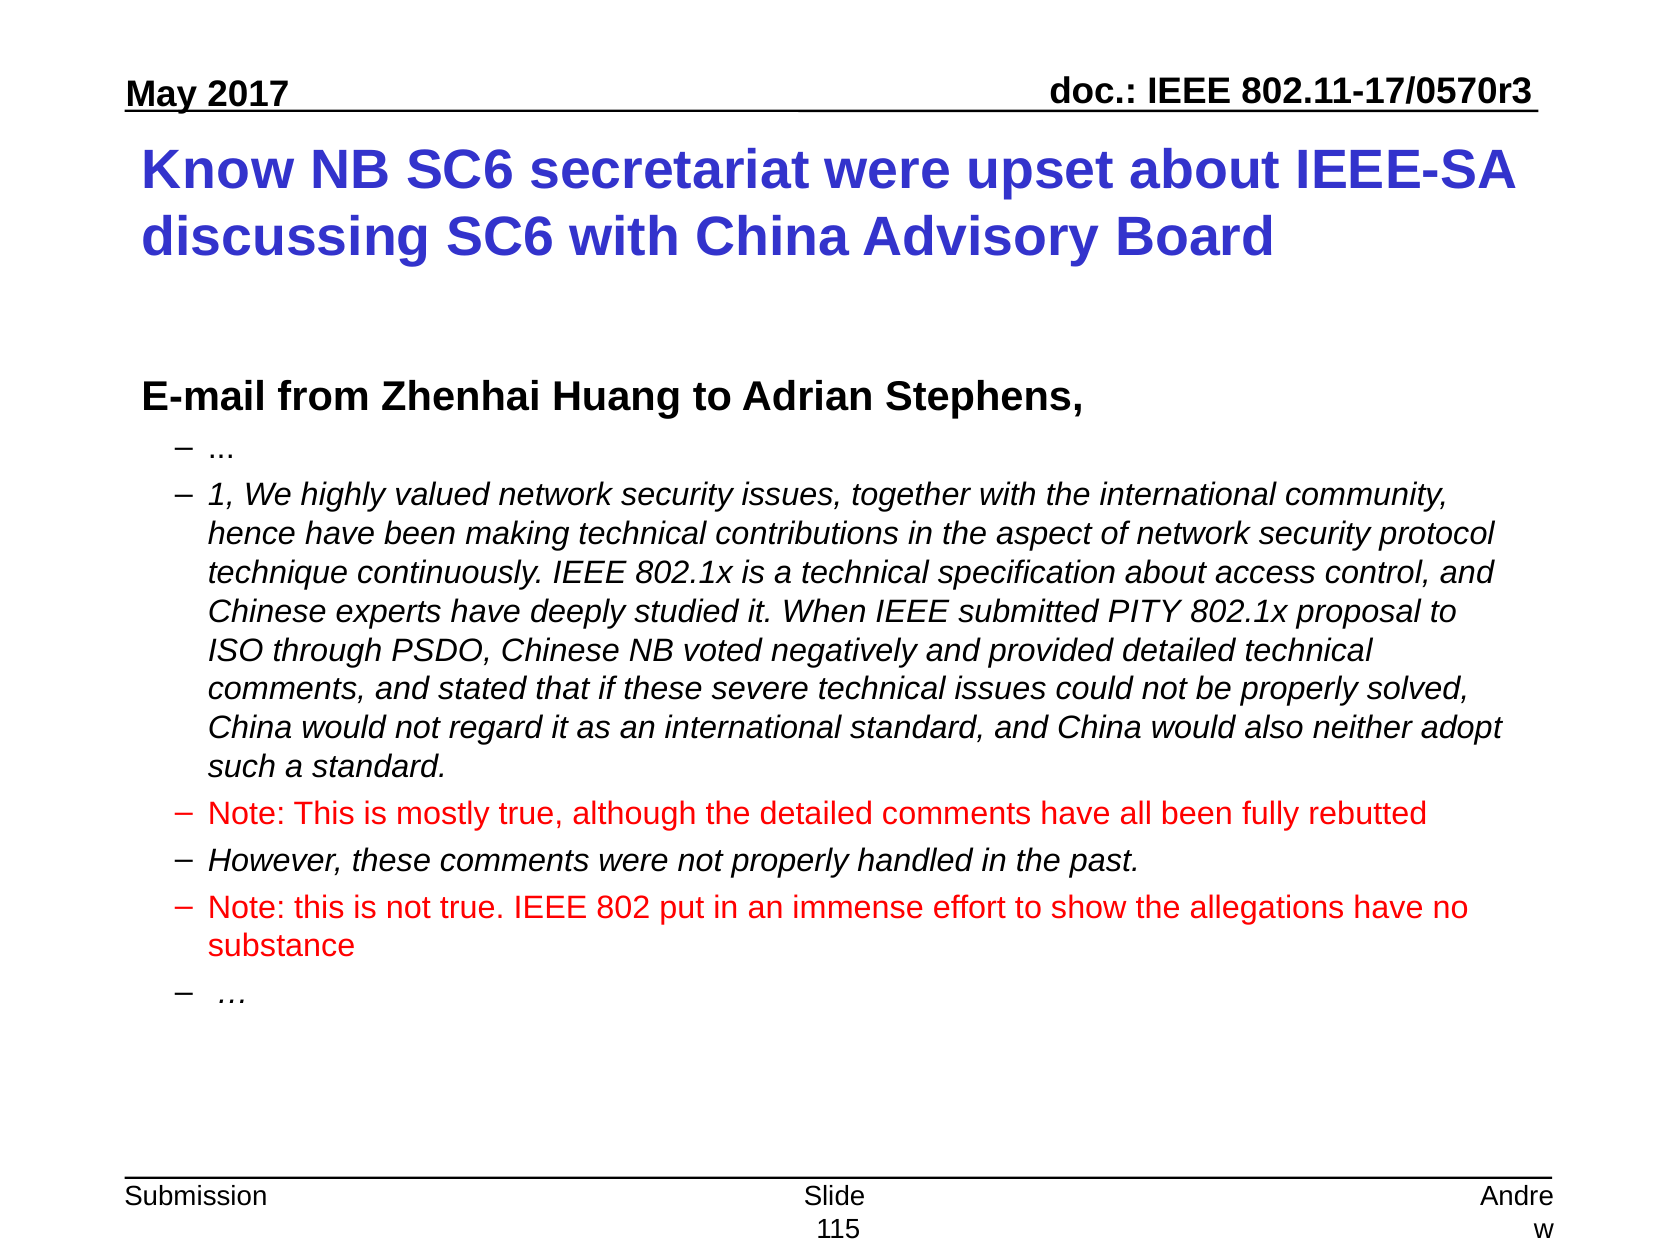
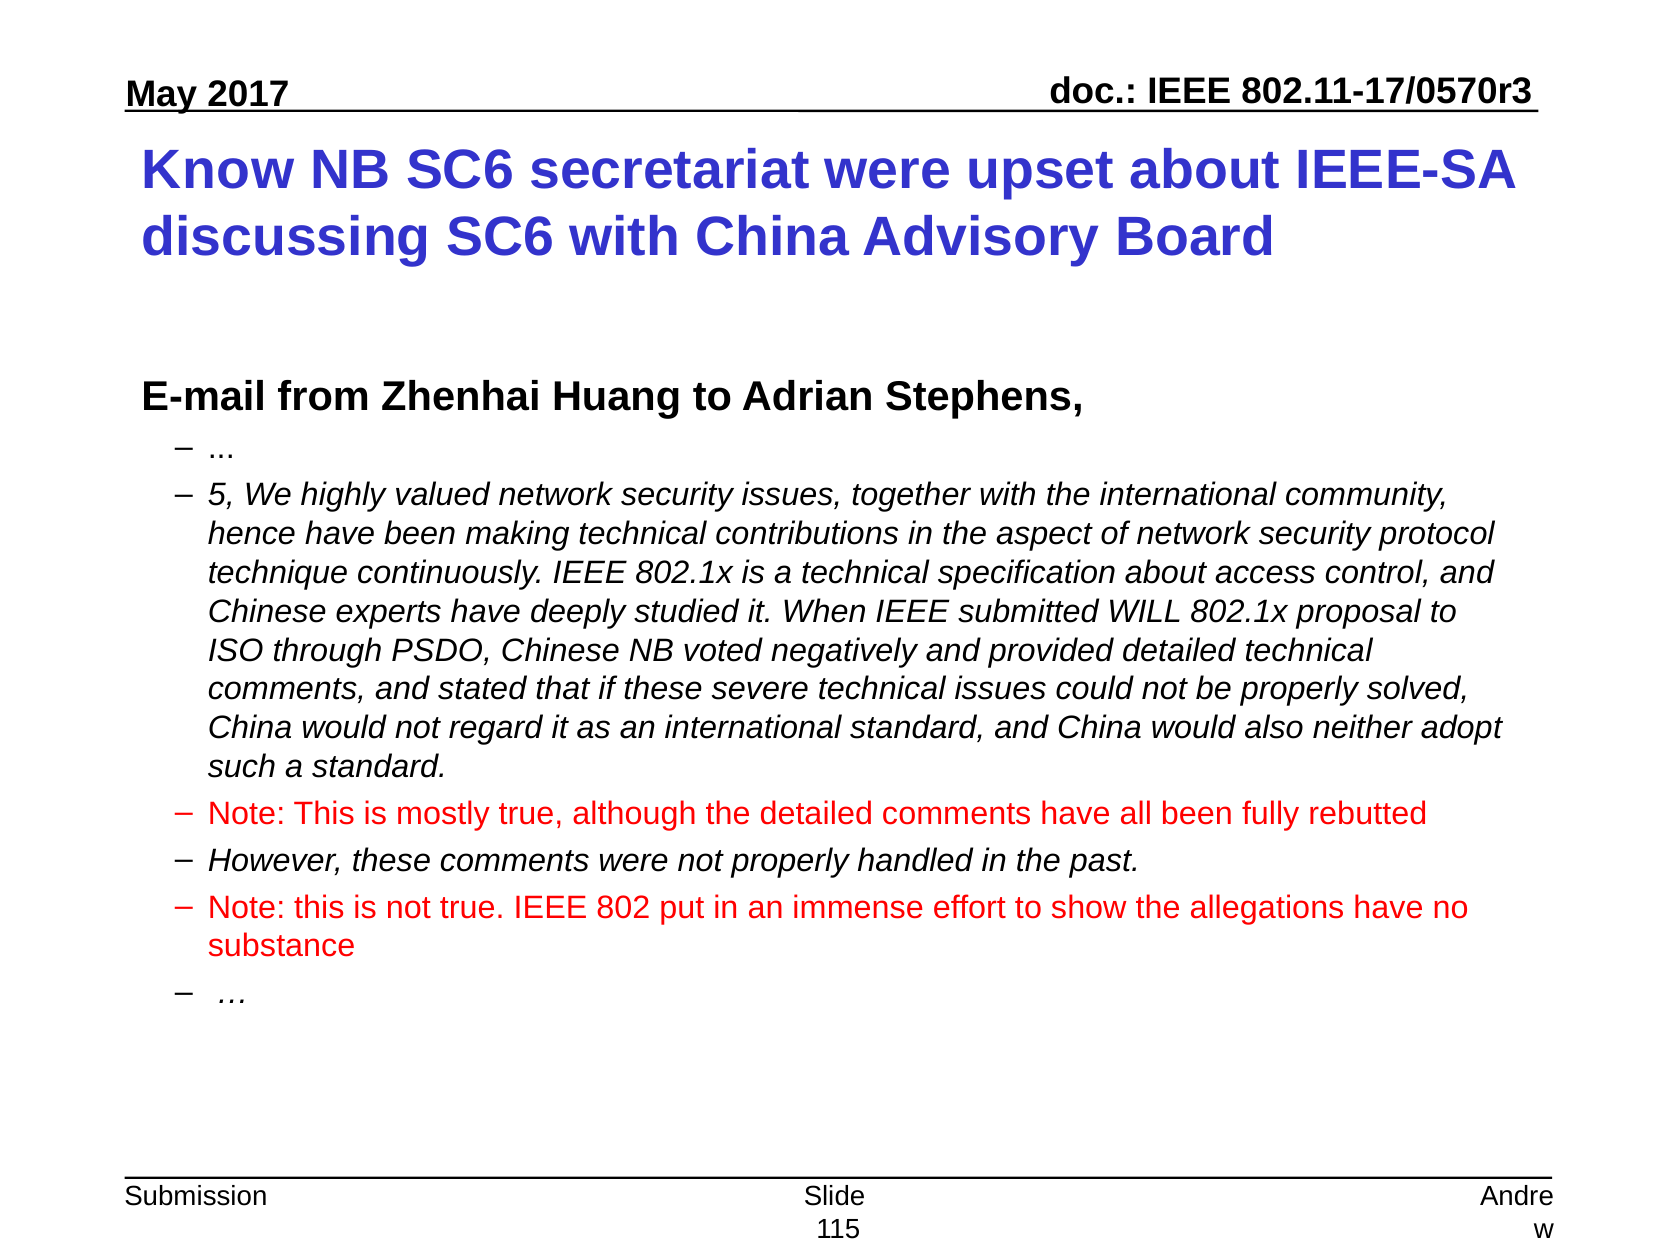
1: 1 -> 5 (221, 495)
PITY: PITY -> WILL (1145, 612)
